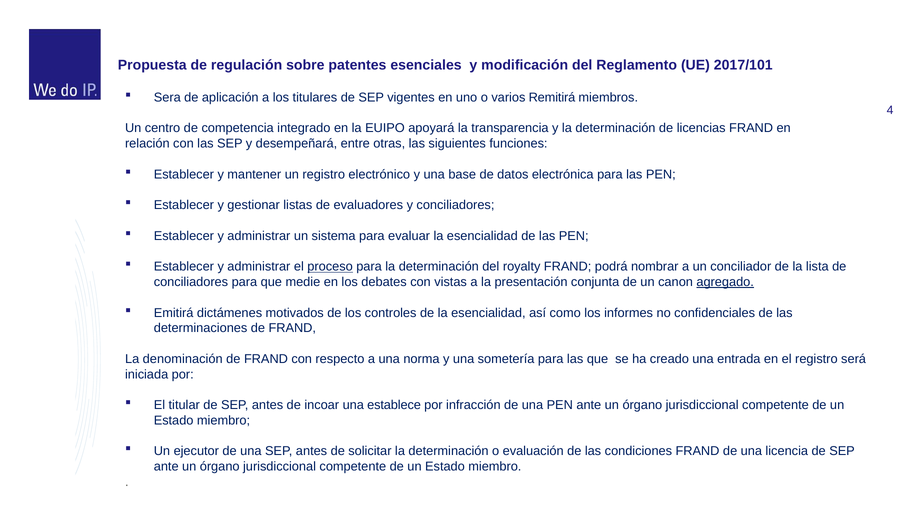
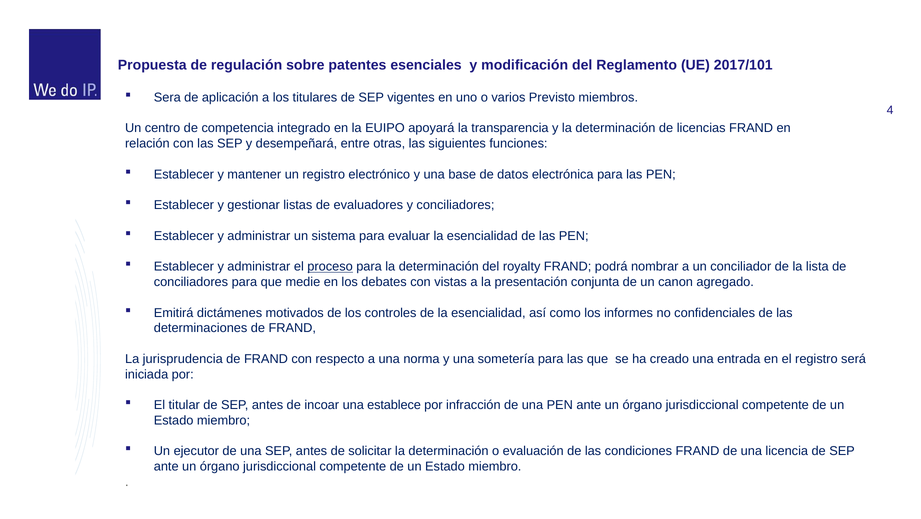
Remitirá: Remitirá -> Previsto (552, 97)
agregado underline: present -> none (725, 282)
denominación: denominación -> jurisprudencia (183, 359)
